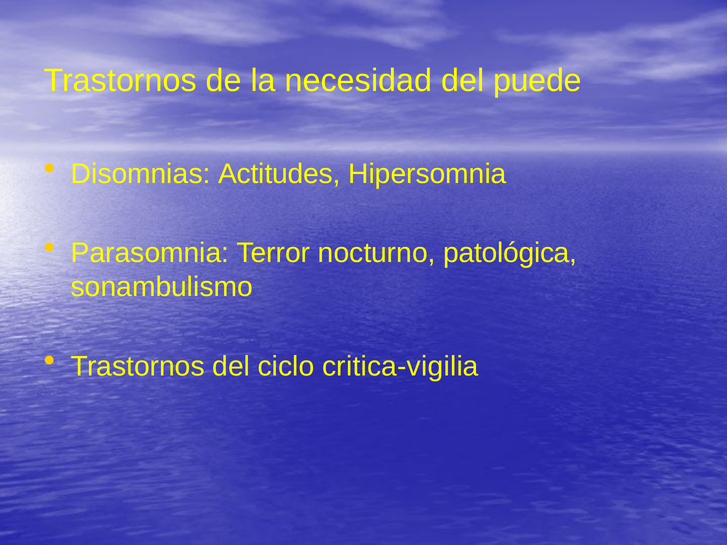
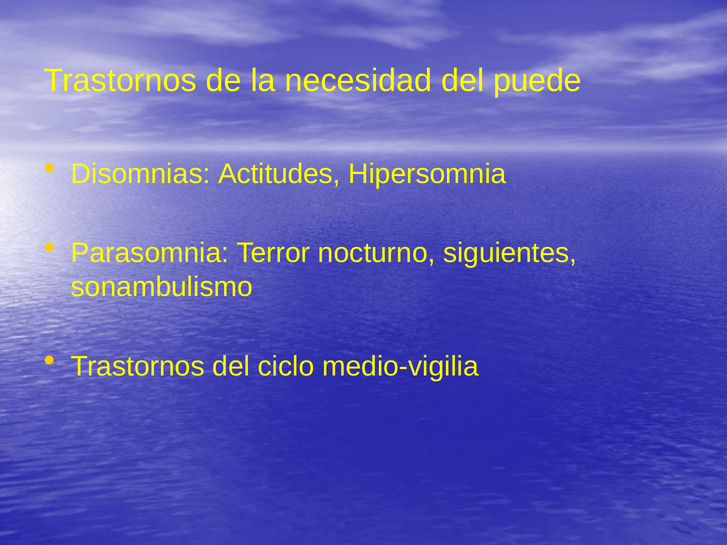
patológica: patológica -> siguientes (510, 253)
critica-vigilia: critica-vigilia -> medio-vigilia (401, 366)
